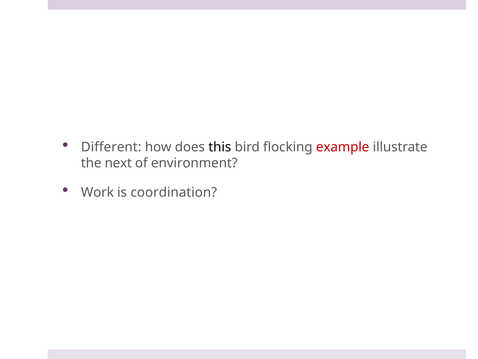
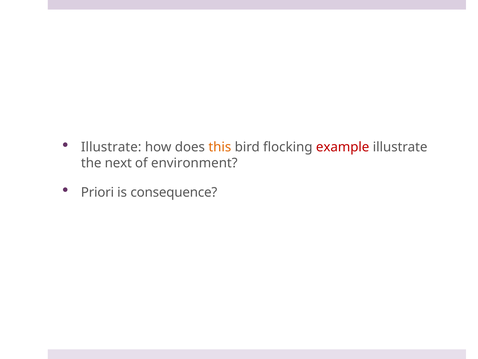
Different: Different -> Illustrate (111, 147)
this colour: black -> orange (220, 147)
Work: Work -> Priori (97, 192)
coordination: coordination -> consequence (174, 192)
